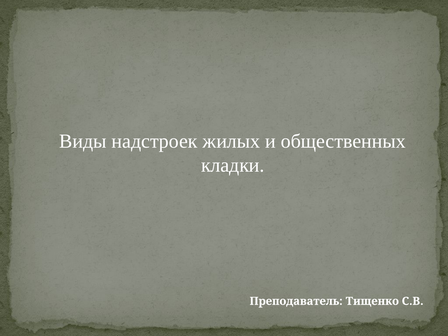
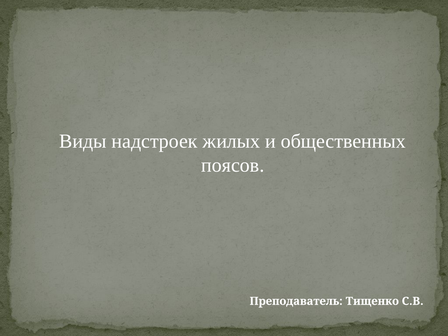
кладки: кладки -> поясов (233, 165)
